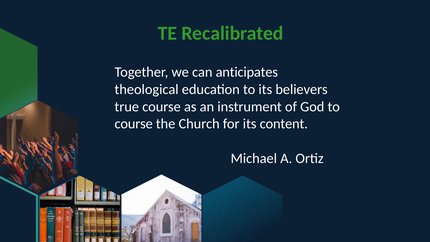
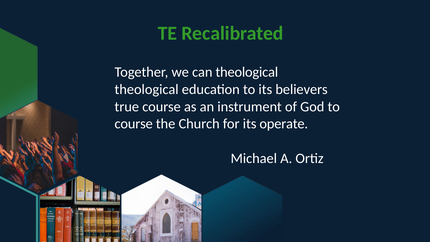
can anticipates: anticipates -> theological (247, 72)
content: content -> operate (284, 124)
